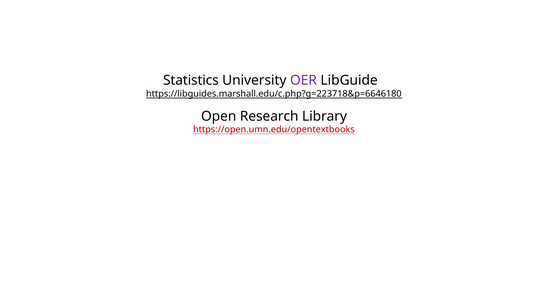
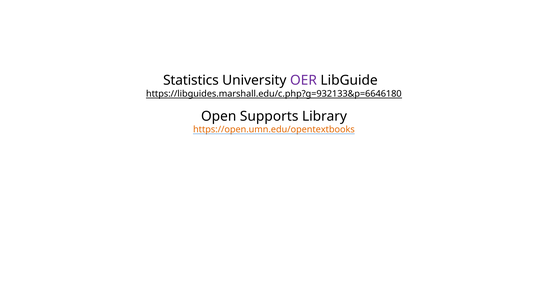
https://libguides.marshall.edu/c.php?g=223718&p=6646180: https://libguides.marshall.edu/c.php?g=223718&p=6646180 -> https://libguides.marshall.edu/c.php?g=932133&p=6646180 (274, 94)
Research: Research -> Supports (269, 116)
https://open.umn.edu/opentextbooks colour: red -> orange (274, 130)
